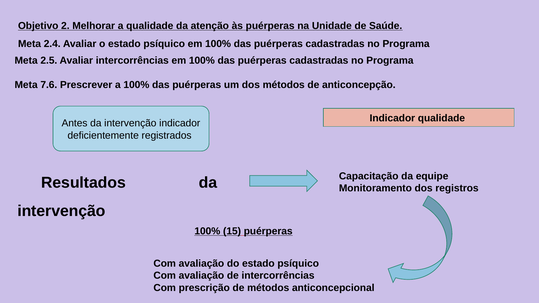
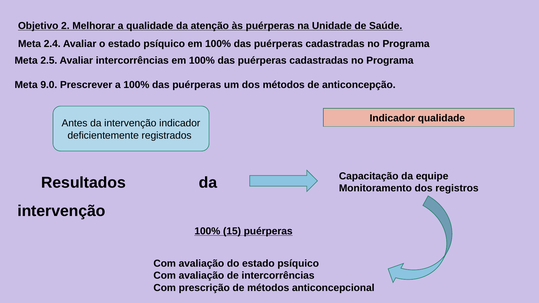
7.6: 7.6 -> 9.0 (49, 85)
